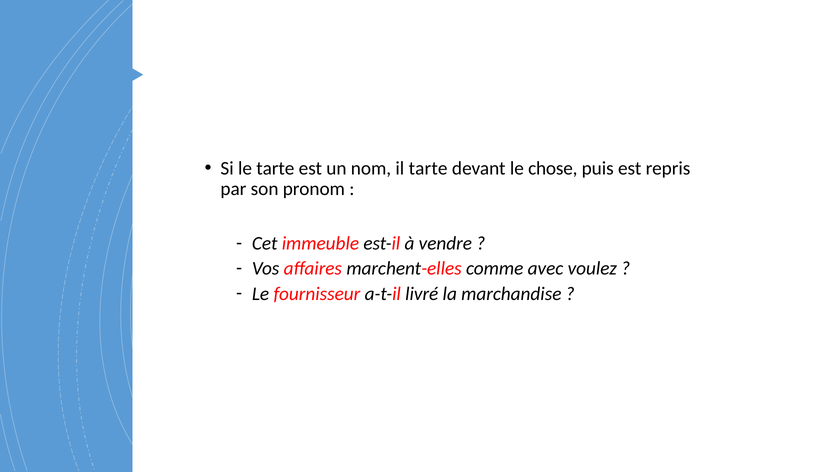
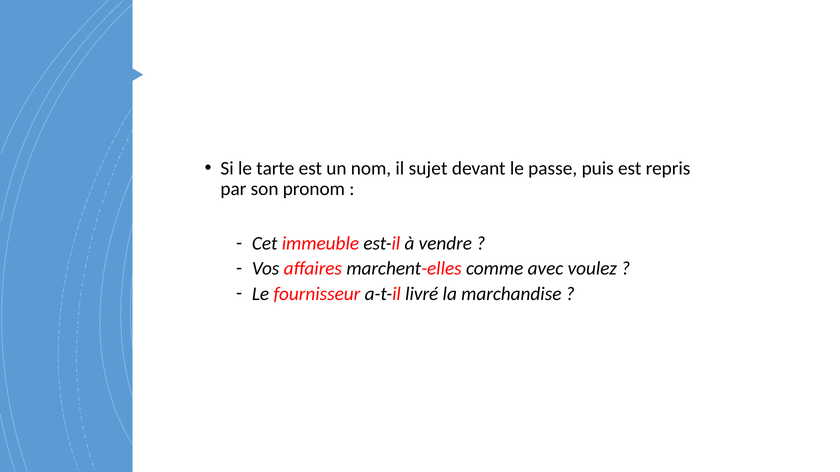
il tarte: tarte -> sujet (428, 168)
chose: chose -> passe (553, 168)
